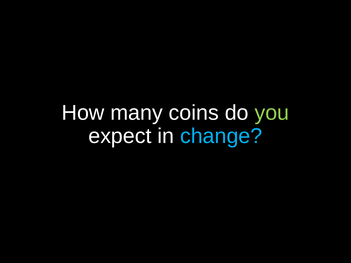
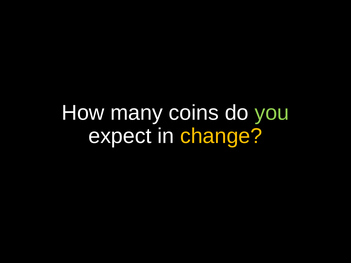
change colour: light blue -> yellow (221, 136)
